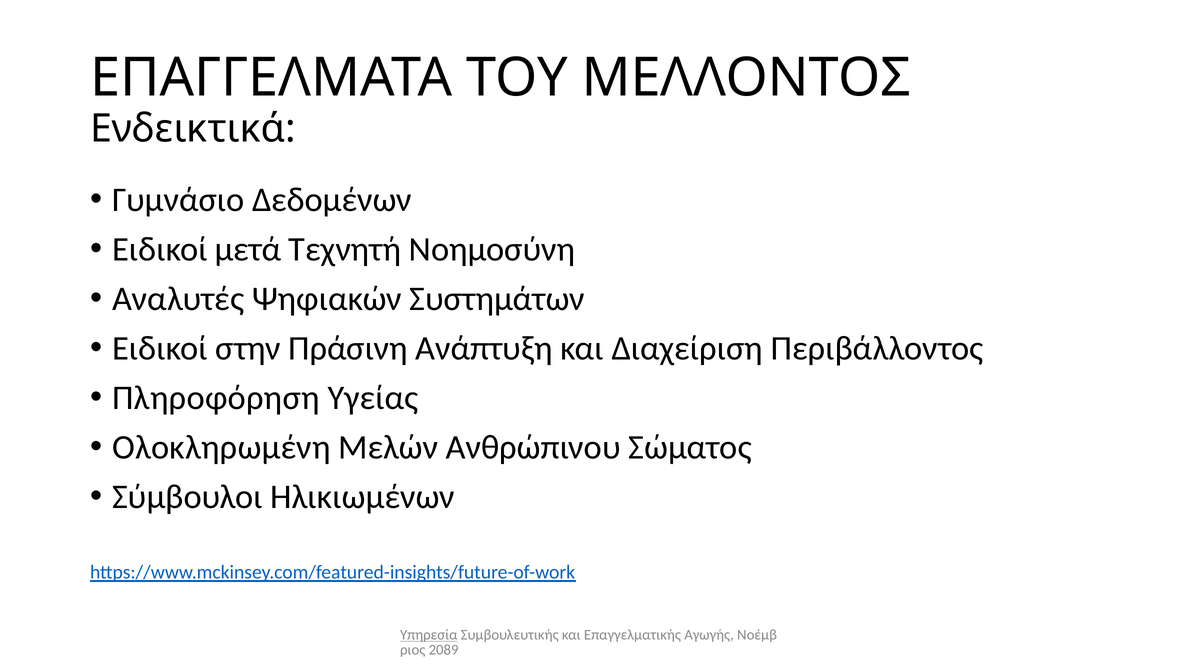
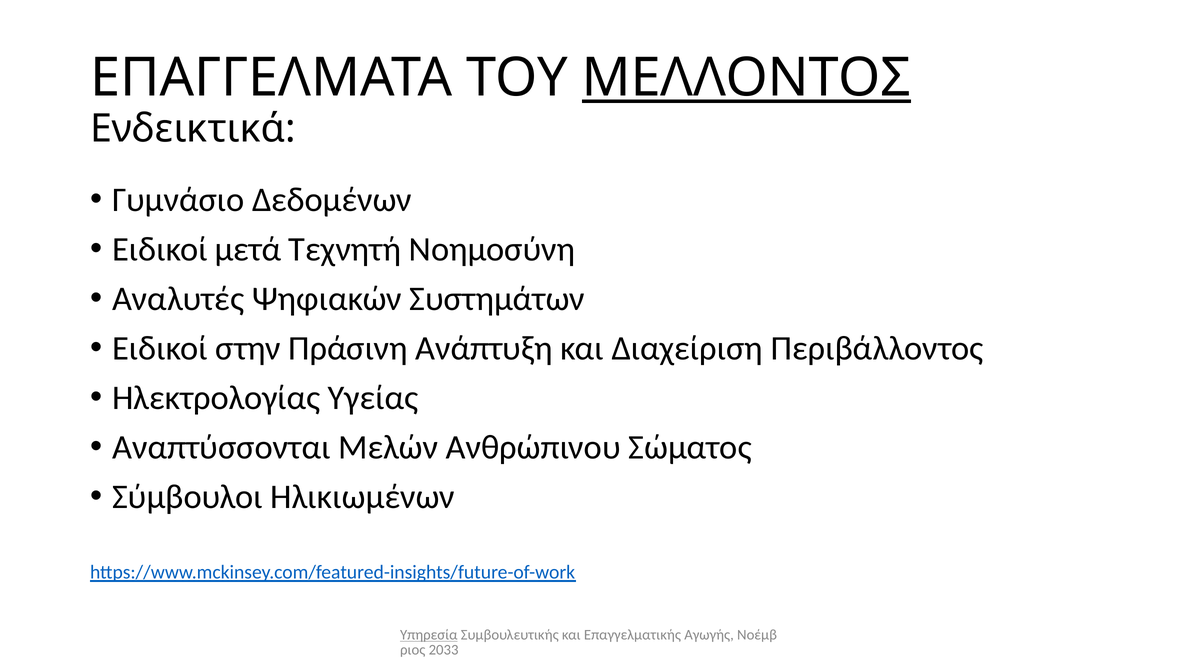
ΜΕΛΛΟΝΤΟΣ underline: none -> present (747, 78)
Πληροφόρηση: Πληροφόρηση -> Ηλεκτρολογίας (216, 397)
Ολοκληρωμένη: Ολοκληρωμένη -> Αναπτύσσονται (221, 447)
2089: 2089 -> 2033 (444, 649)
